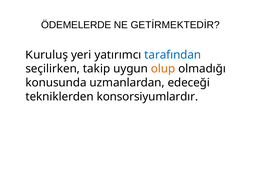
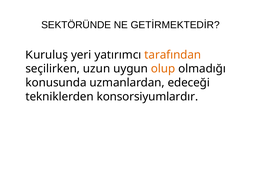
ÖDEMELERDE: ÖDEMELERDE -> SEKTÖRÜNDE (76, 25)
tarafından colour: blue -> orange (173, 55)
takip: takip -> uzun (97, 69)
